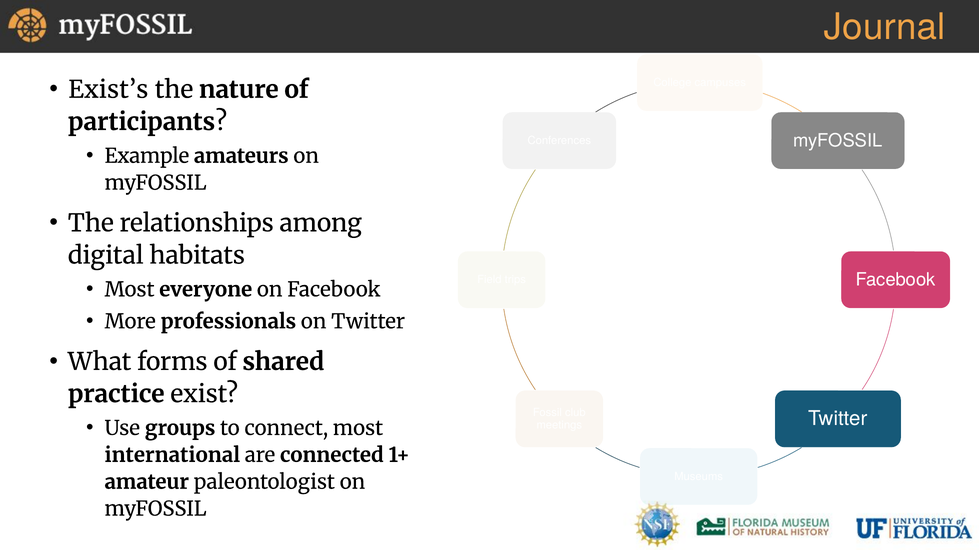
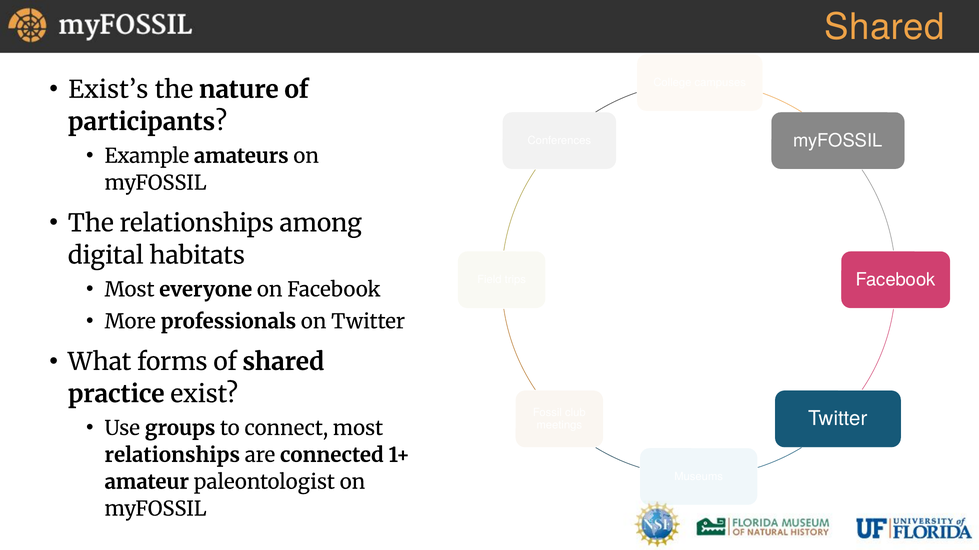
Journal: Journal -> Shared (885, 27)
international: international -> relationships (172, 456)
